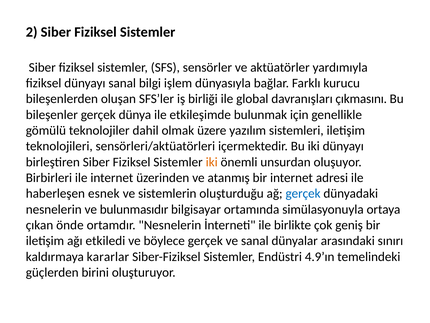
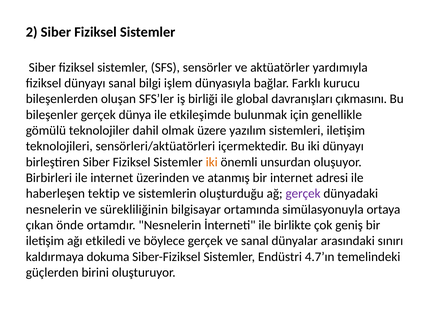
esnek: esnek -> tektip (104, 193)
gerçek colour: blue -> purple (303, 193)
bulunmasıdır: bulunmasıdır -> sürekliliğinin (134, 209)
kararlar: kararlar -> dokuma (108, 256)
4.9’ın: 4.9’ın -> 4.7’ın (320, 256)
